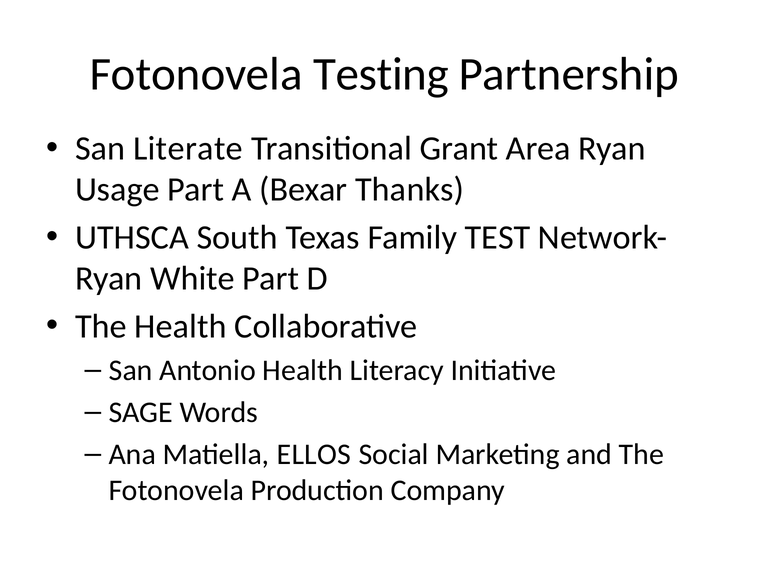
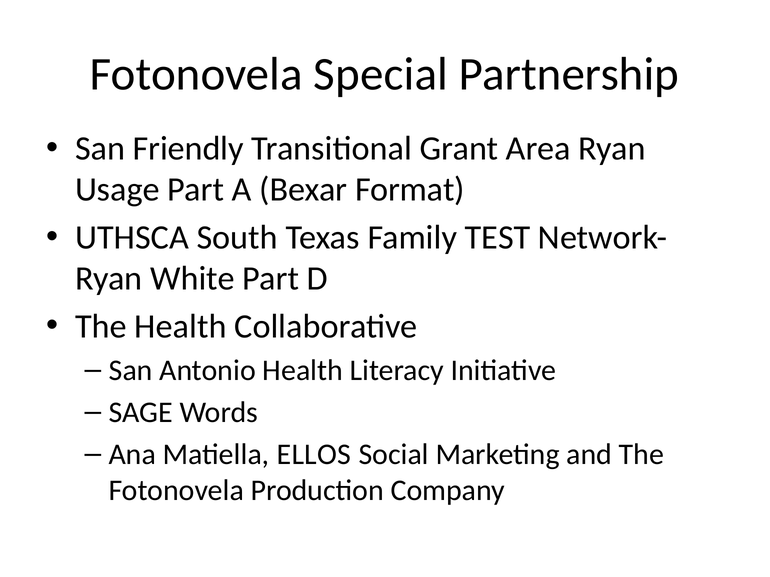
Testing: Testing -> Special (381, 75)
Literate: Literate -> Friendly (188, 149)
Thanks: Thanks -> Format (410, 190)
